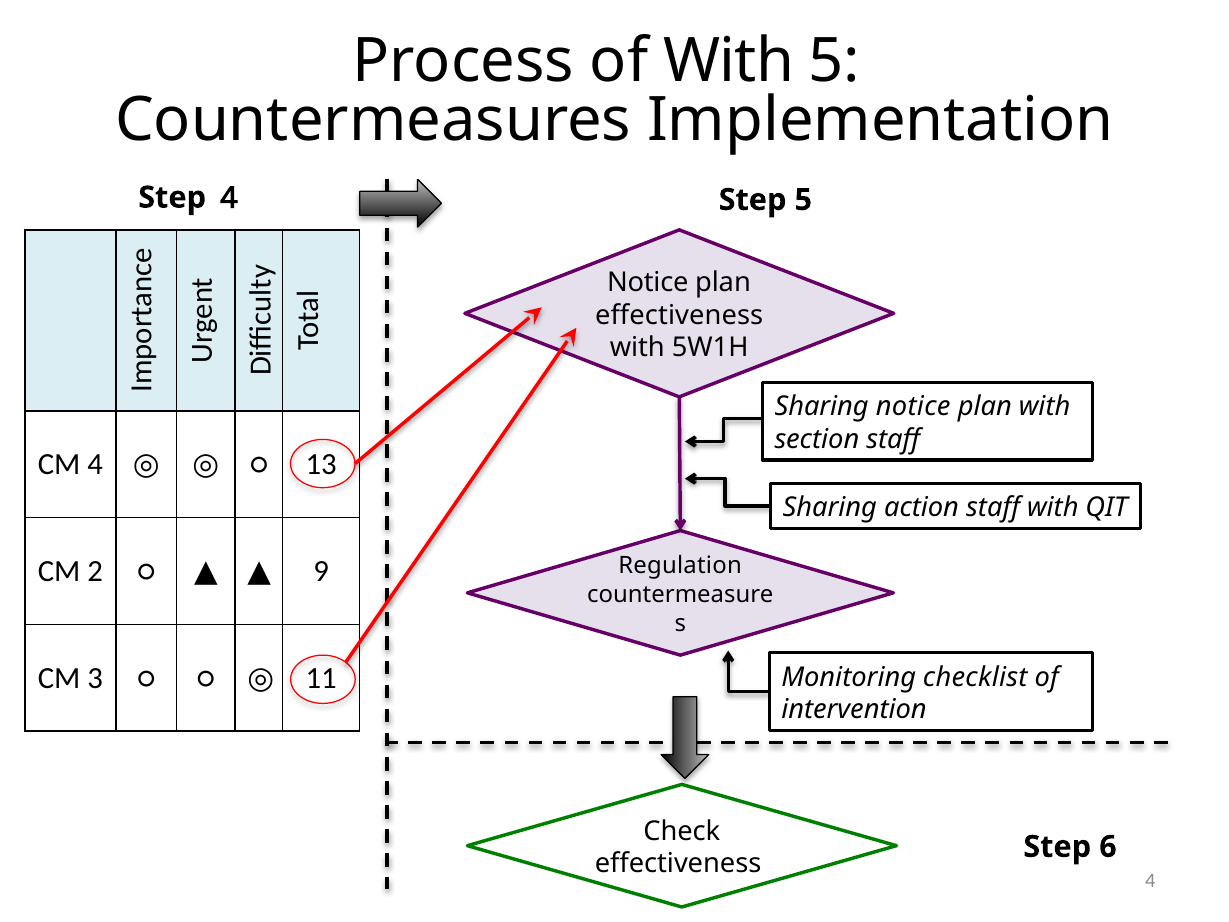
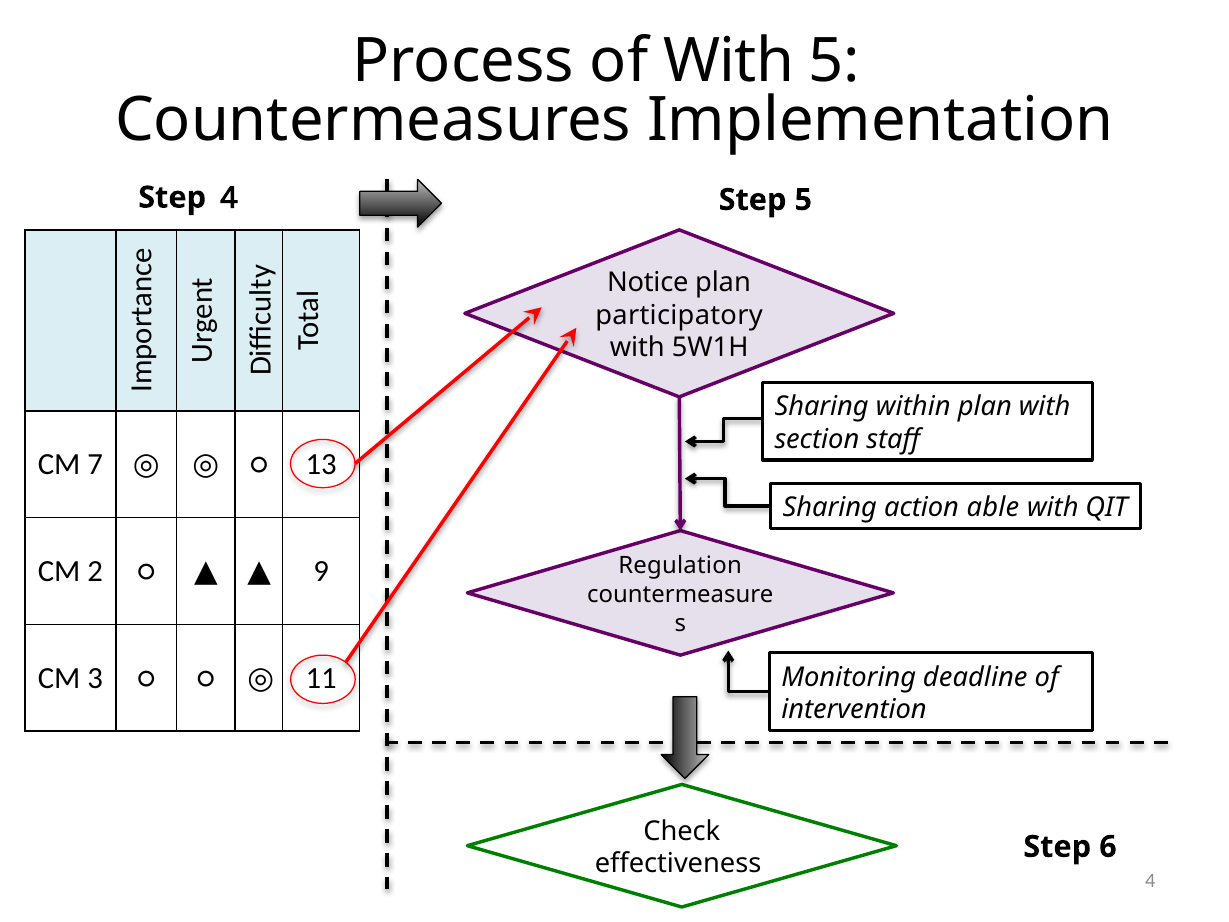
effectiveness: effectiveness -> participatory (679, 315)
Sharing notice: notice -> within (913, 407)
CM 4: 4 -> 7 (95, 465)
action staff: staff -> able (993, 508)
checklist: checklist -> deadline (975, 677)
